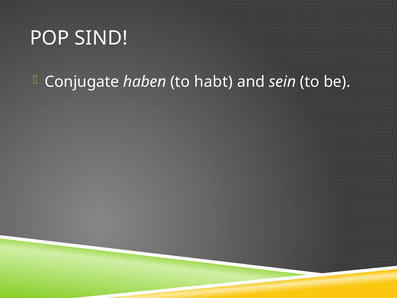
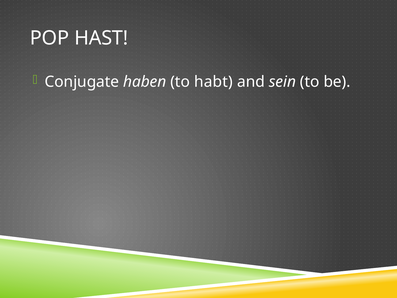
SIND: SIND -> HAST (101, 38)
